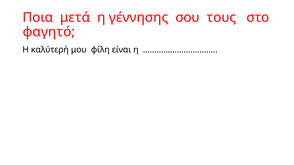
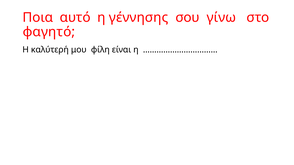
μετά: μετά -> αυτό (75, 17)
τους: τους -> γίνω (221, 17)
